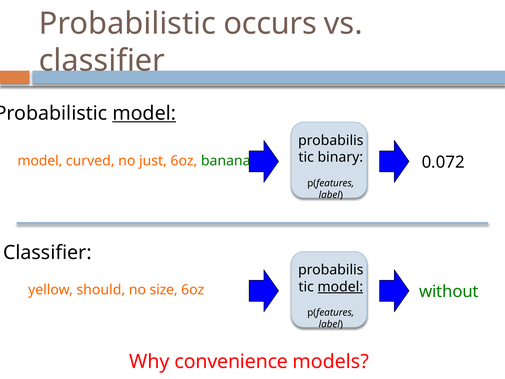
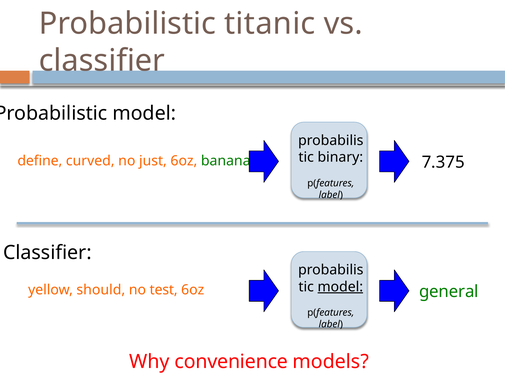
occurs: occurs -> titanic (270, 24)
model underline: present -> none (144, 113)
model: model -> define (40, 161)
0.072: 0.072 -> 7.375 (443, 162)
size: size -> test (164, 290)
without: without -> general (449, 291)
